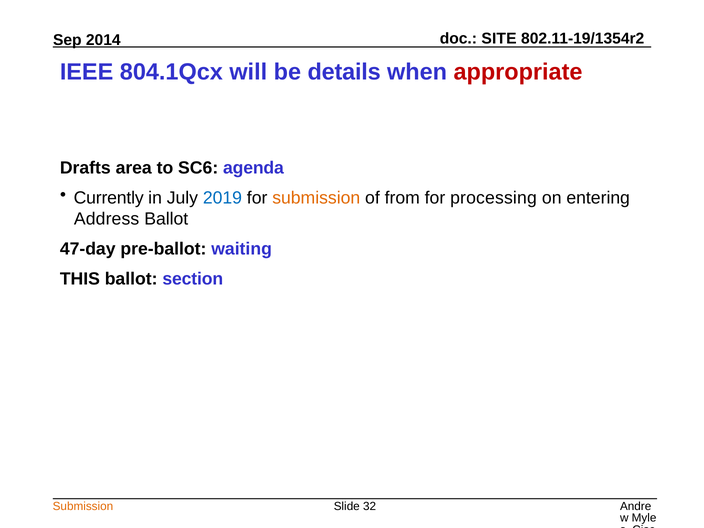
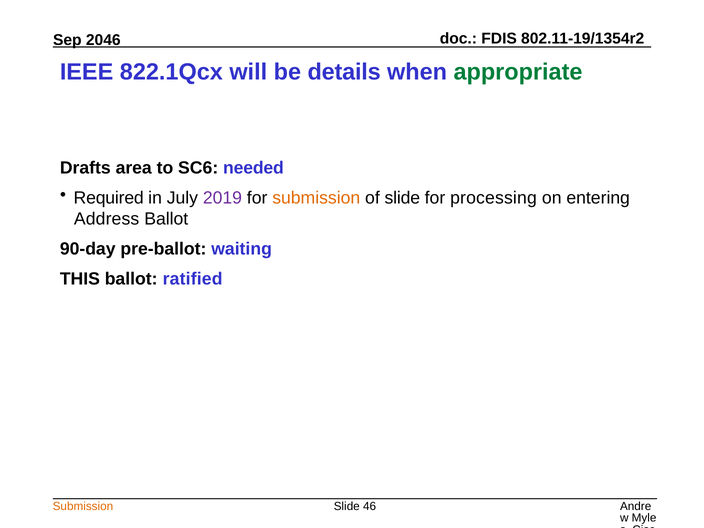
SITE: SITE -> FDIS (499, 39)
2014: 2014 -> 2046 (103, 40)
804.1Qcx: 804.1Qcx -> 822.1Qcx (171, 72)
appropriate colour: red -> green (518, 72)
agenda: agenda -> needed (253, 168)
Currently: Currently -> Required (109, 198)
2019 colour: blue -> purple (222, 198)
of from: from -> slide (402, 198)
47-day: 47-day -> 90-day (88, 249)
section: section -> ratified (193, 279)
32: 32 -> 46 (370, 506)
